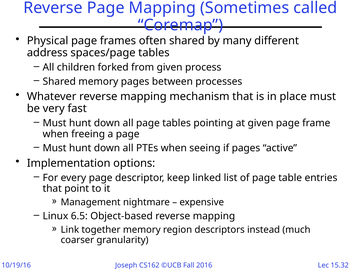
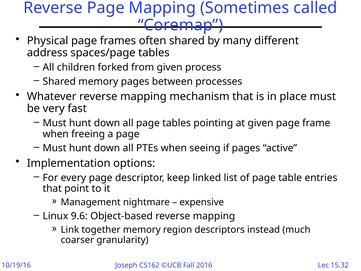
6.5: 6.5 -> 9.6 (79, 216)
